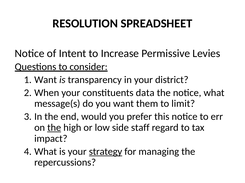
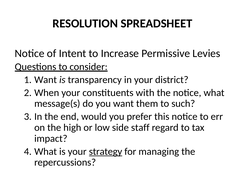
data: data -> with (145, 93)
limit: limit -> such (183, 104)
the underline: present -> none (54, 128)
